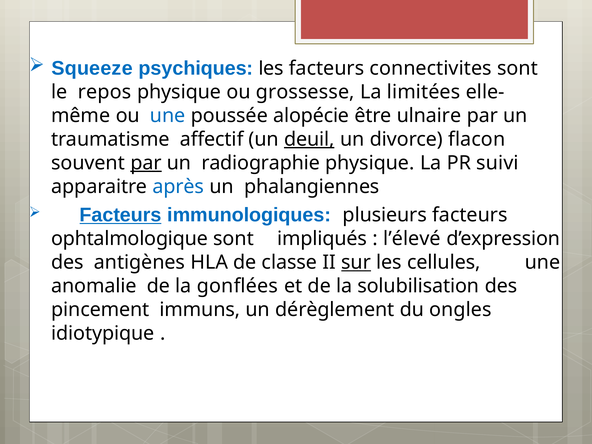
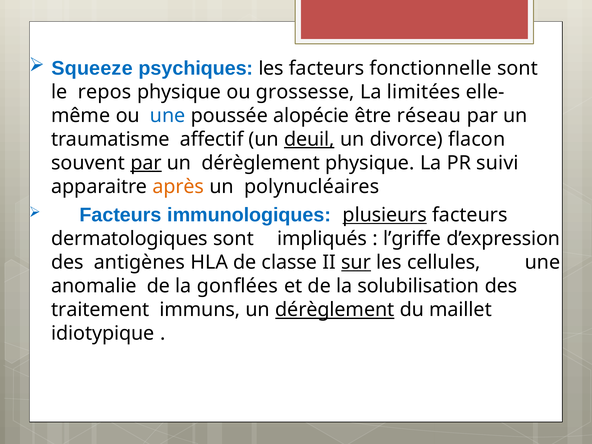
connectivites: connectivites -> fonctionnelle (431, 68)
ulnaire: ulnaire -> réseau (429, 116)
radiographie: radiographie -> dérèglement (261, 163)
après colour: blue -> orange (178, 187)
phalangiennes: phalangiennes -> polynucléaires (312, 187)
Facteurs underline: present -> none (121, 215)
plusieurs underline: none -> present (385, 215)
ophtalmologique: ophtalmologique -> dermatologiques (129, 239)
l’élevé: l’élevé -> l’griffe (412, 239)
pincement: pincement -> traitement (100, 310)
dérèglement underline: none -> present (335, 310)
ongles: ongles -> maillet (461, 310)
